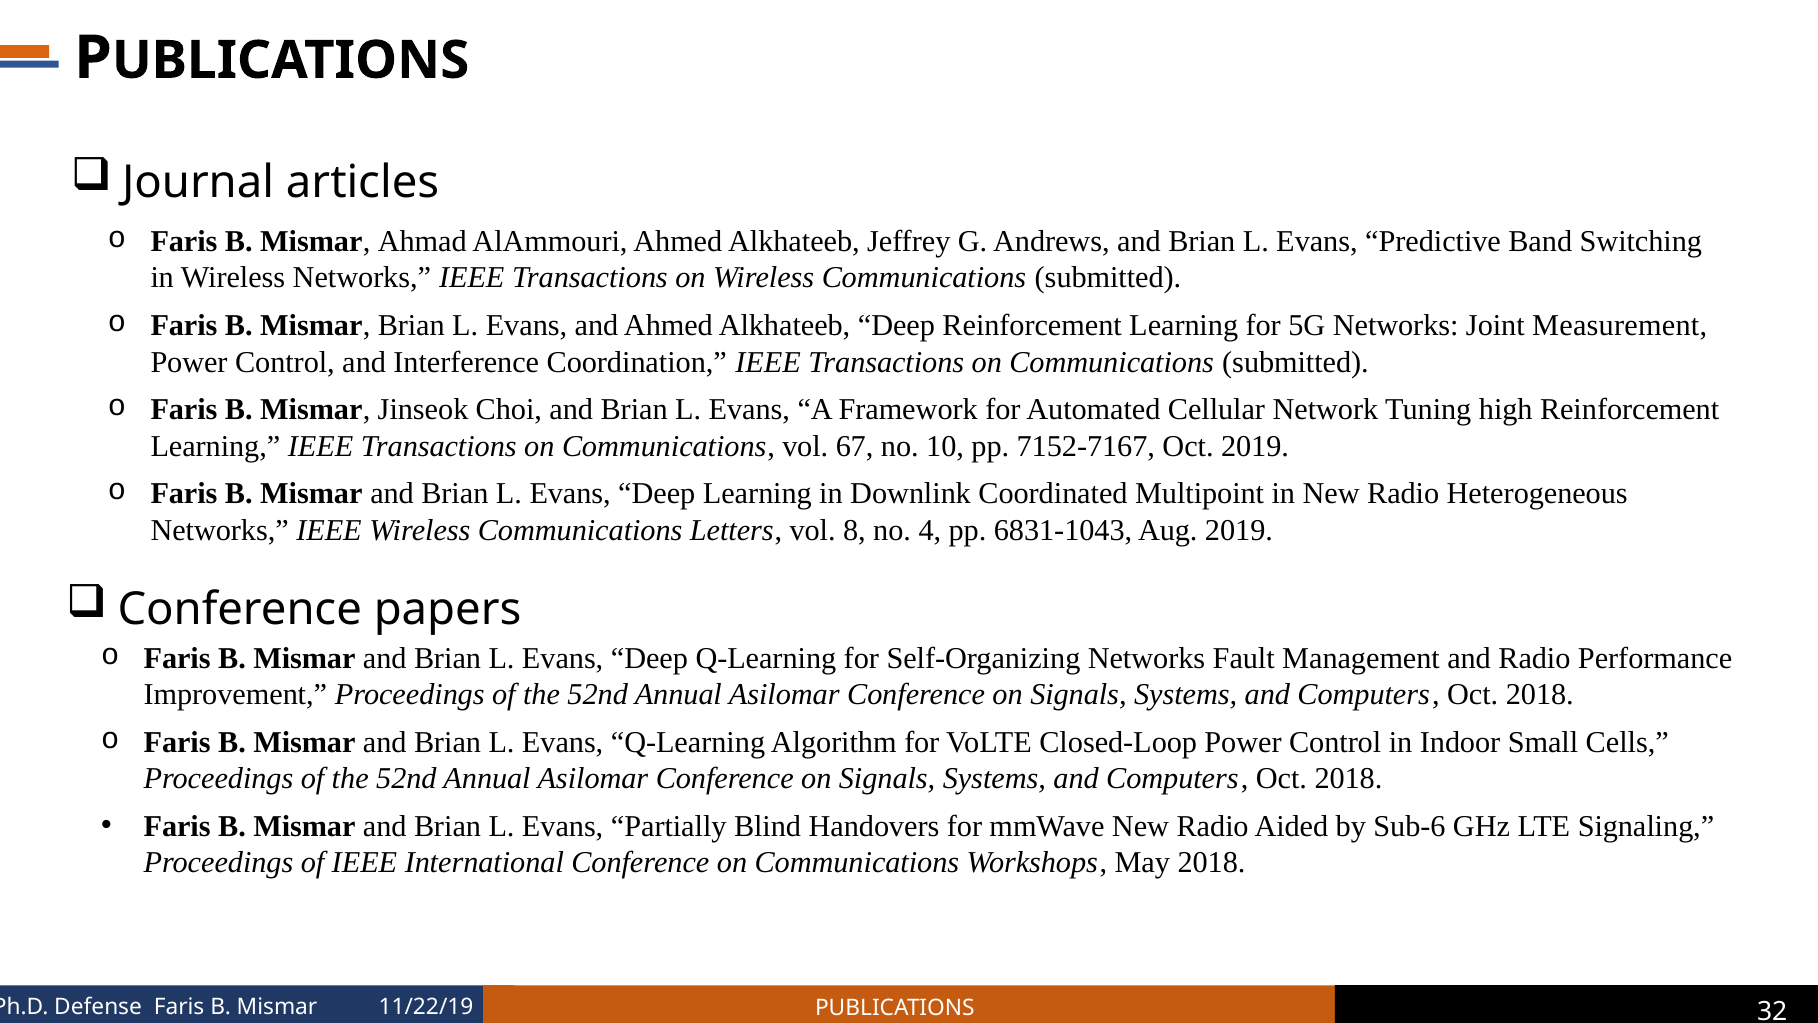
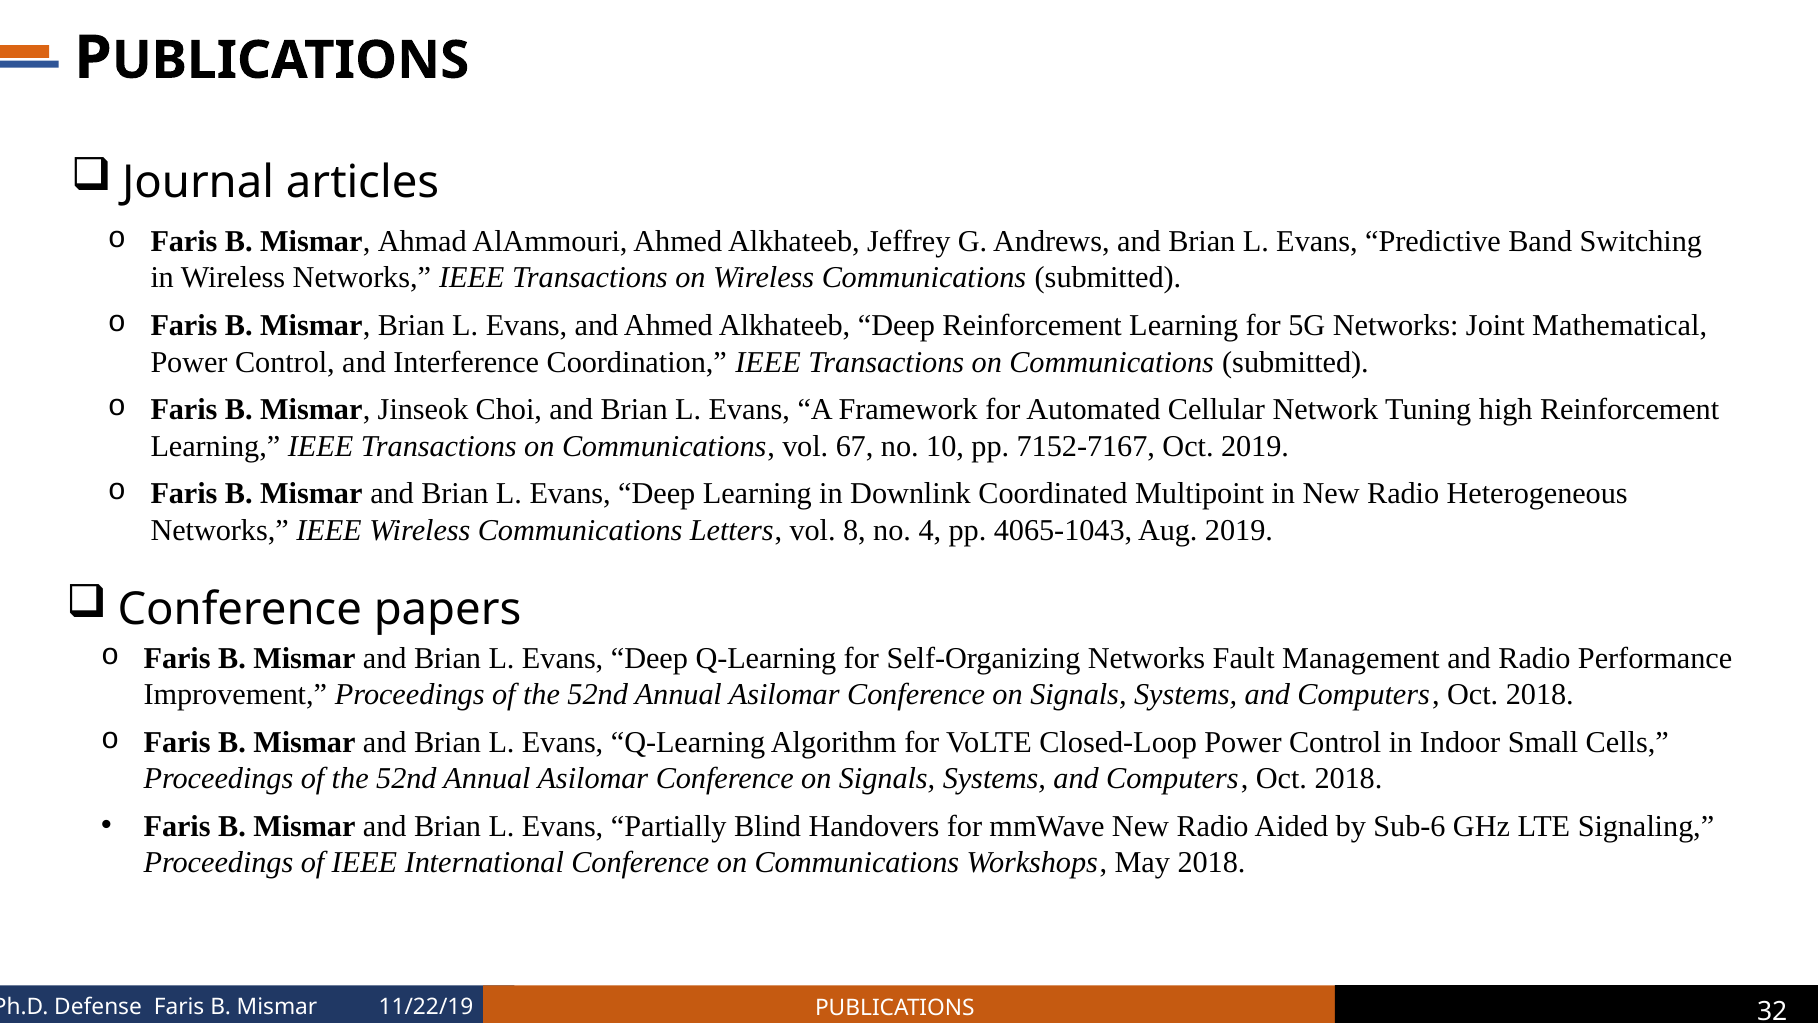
Measurement: Measurement -> Mathematical (1620, 326)
6831-1043: 6831-1043 -> 4065-1043 (1063, 530)
